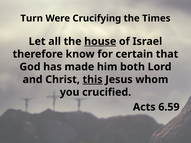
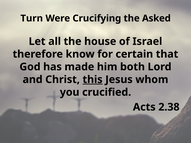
Times: Times -> Asked (156, 18)
house underline: present -> none (100, 41)
6.59: 6.59 -> 2.38 (169, 107)
